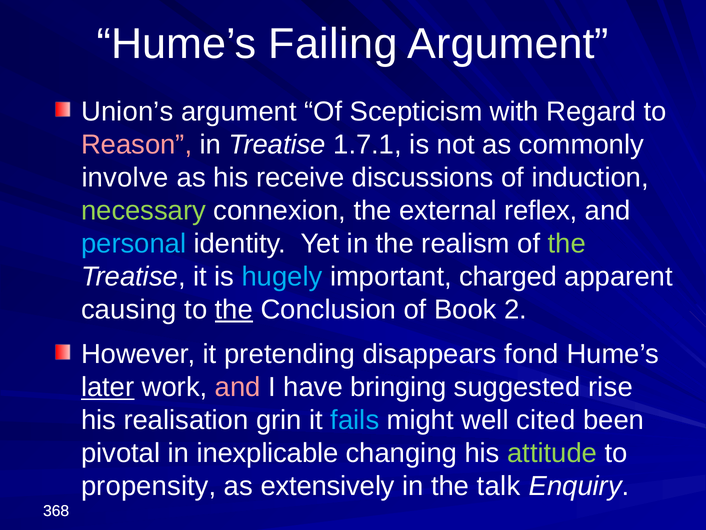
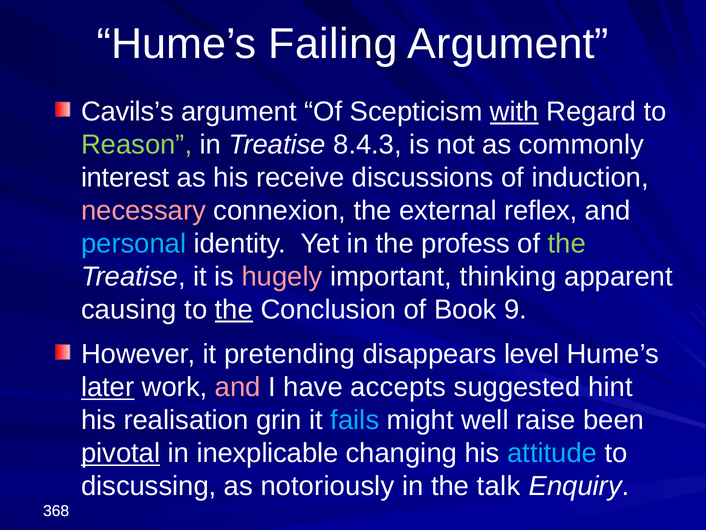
Union’s: Union’s -> Cavils’s (127, 112)
with underline: none -> present (514, 112)
Reason colour: pink -> light green (137, 145)
1.7.1: 1.7.1 -> 8.4.3 (368, 145)
involve: involve -> interest (125, 177)
necessary colour: light green -> pink (143, 210)
realism: realism -> profess (466, 243)
hugely colour: light blue -> pink (282, 276)
charged: charged -> thinking (508, 276)
2: 2 -> 9 (516, 309)
fond: fond -> level (532, 354)
bringing: bringing -> accepts (398, 387)
rise: rise -> hint (611, 387)
cited: cited -> raise (546, 420)
pivotal underline: none -> present (121, 453)
attitude colour: light green -> light blue (552, 453)
propensity: propensity -> discussing (149, 486)
extensively: extensively -> notoriously (327, 486)
